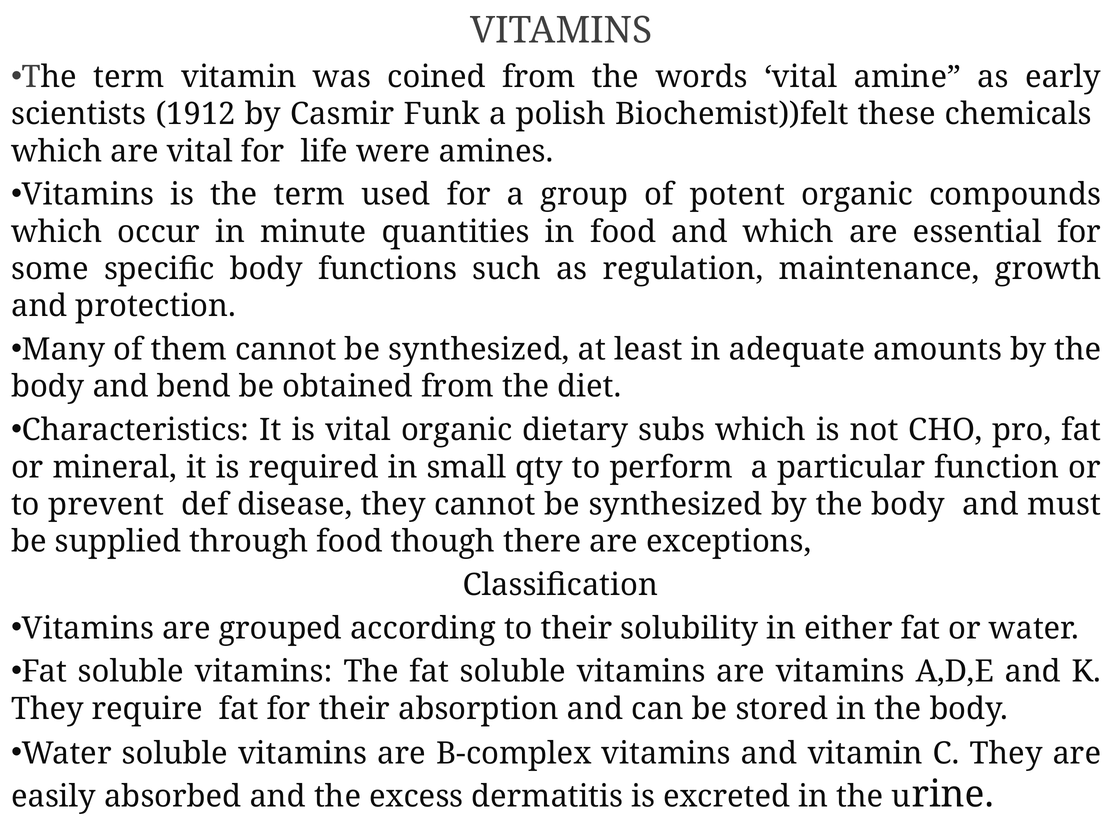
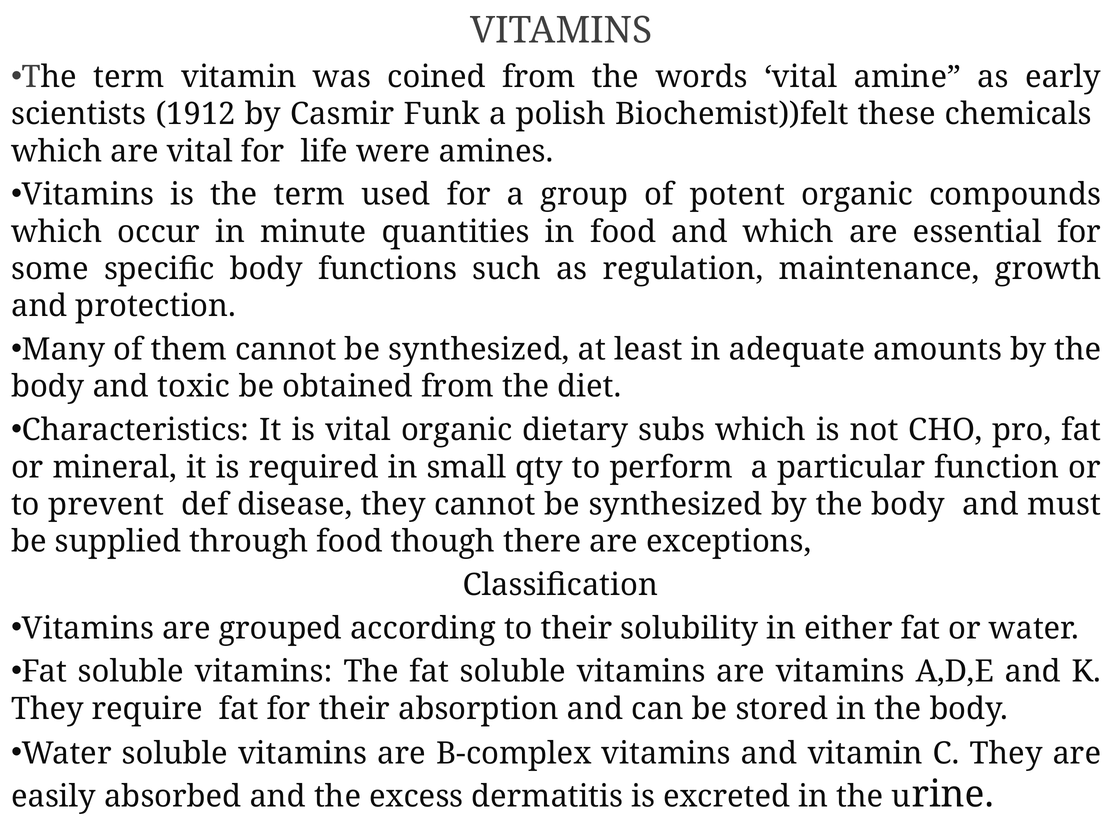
bend: bend -> toxic (194, 387)
